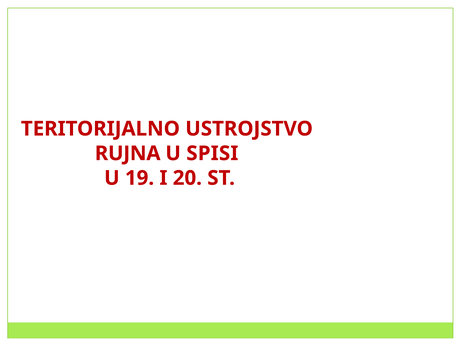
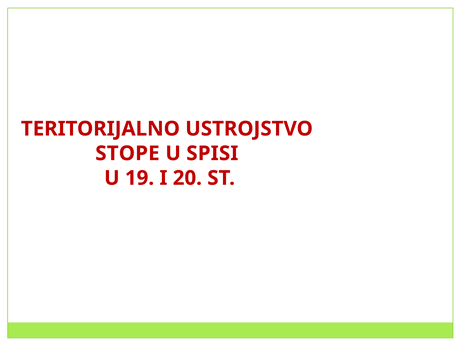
RUJNA: RUJNA -> STOPE (127, 153)
